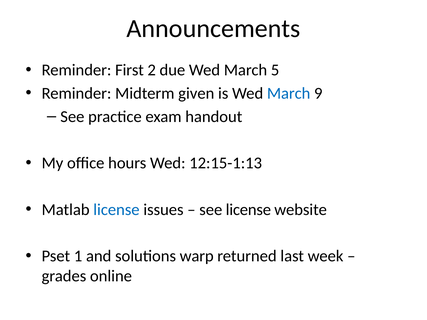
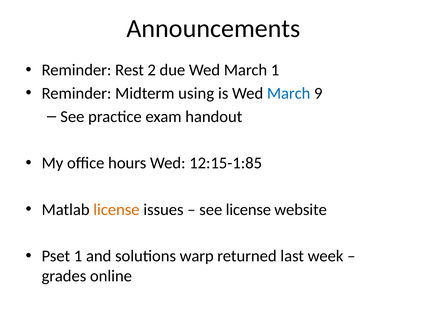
First: First -> Rest (130, 70)
March 5: 5 -> 1 (275, 70)
given: given -> using (196, 93)
12:15-1:13: 12:15-1:13 -> 12:15-1:85 (226, 163)
license colour: blue -> orange (116, 210)
